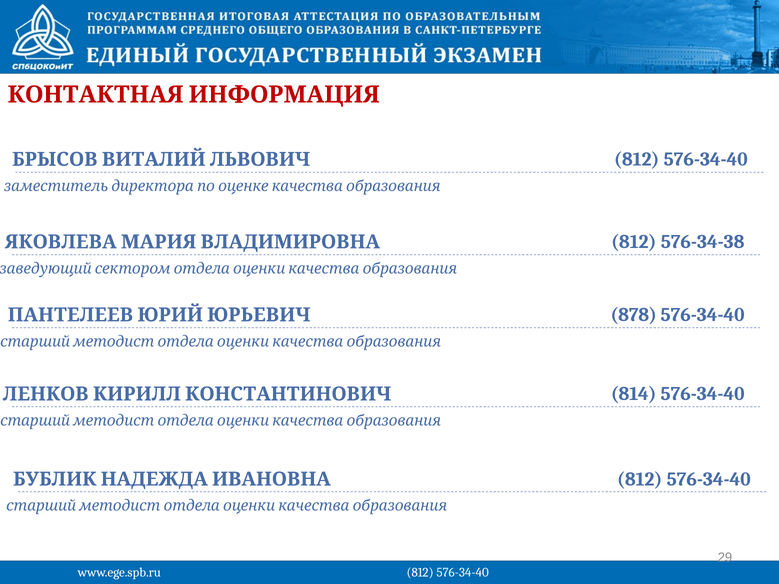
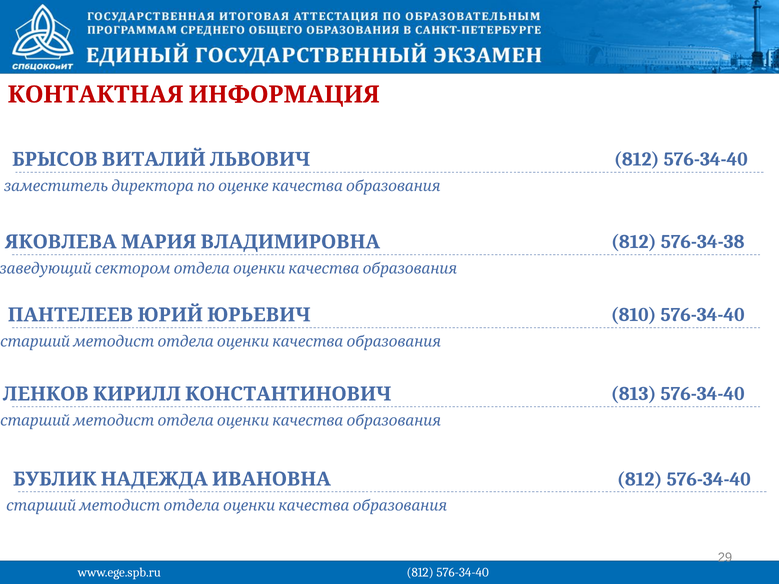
878: 878 -> 810 (634, 315)
814: 814 -> 813 (634, 394)
